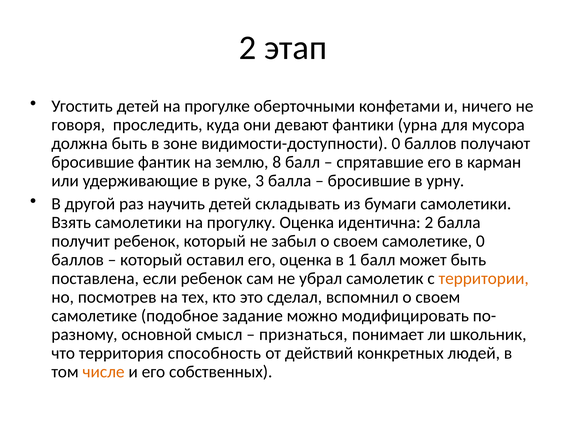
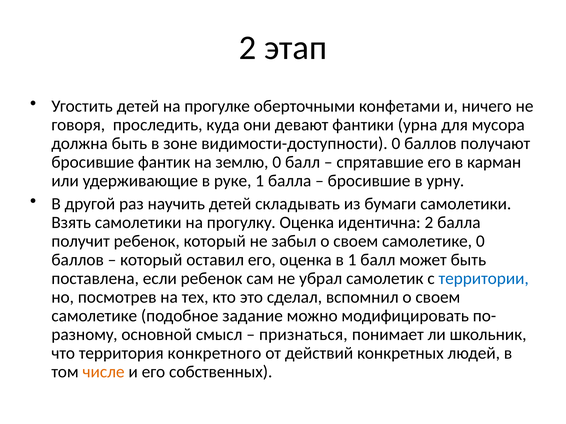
землю 8: 8 -> 0 (277, 162)
руке 3: 3 -> 1 (260, 181)
территории colour: orange -> blue (484, 279)
способность: способность -> конкретного (214, 354)
